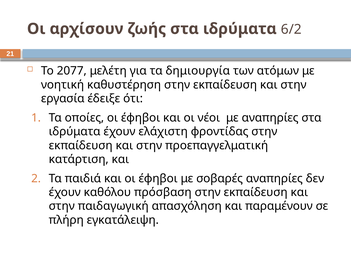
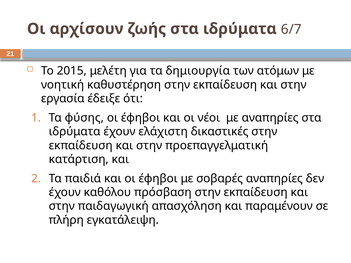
6/2: 6/2 -> 6/7 (291, 30)
2077: 2077 -> 2015 (72, 71)
οποίες: οποίες -> φύσης (84, 118)
φροντίδας: φροντίδας -> δικαστικές (220, 132)
